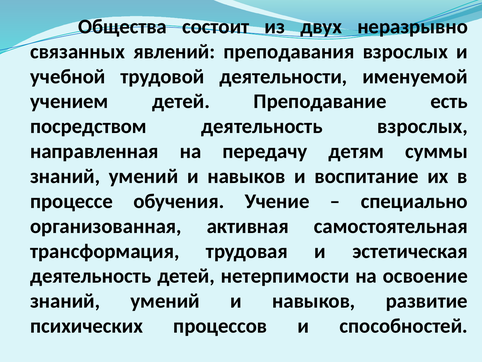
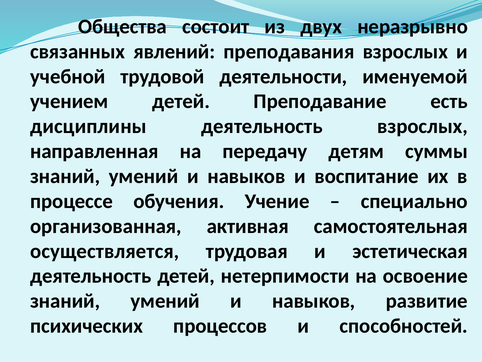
посредством: посредством -> дисциплины (88, 126)
трансформация: трансформация -> осуществляется (105, 251)
